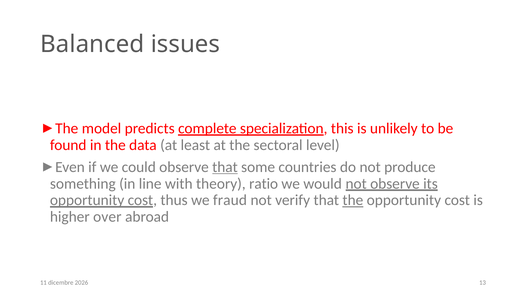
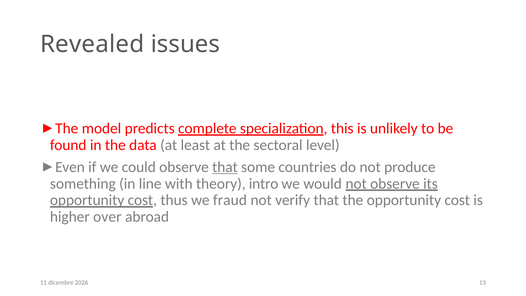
Balanced: Balanced -> Revealed (92, 44)
ratio: ratio -> intro (264, 184)
the underline: present -> none (353, 200)
